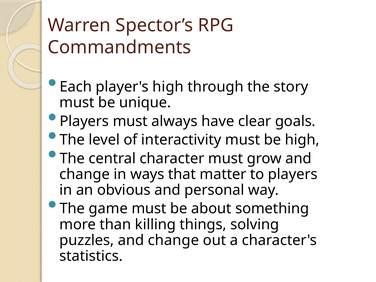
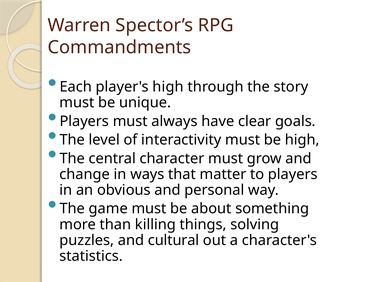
puzzles and change: change -> cultural (174, 240)
